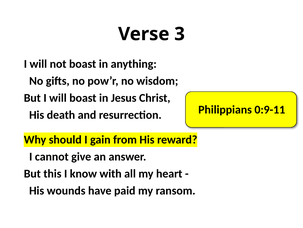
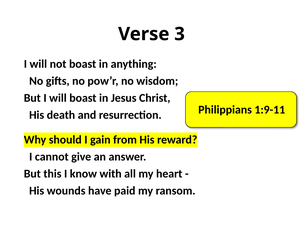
0:9-11: 0:9-11 -> 1:9-11 (270, 109)
